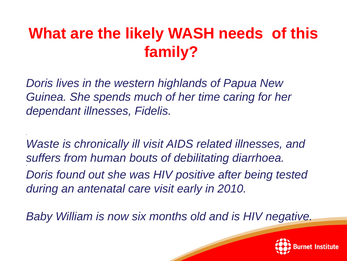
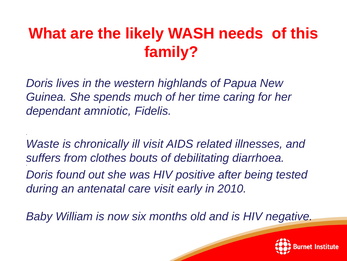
dependant illnesses: illnesses -> amniotic (108, 111)
human: human -> clothes (108, 158)
